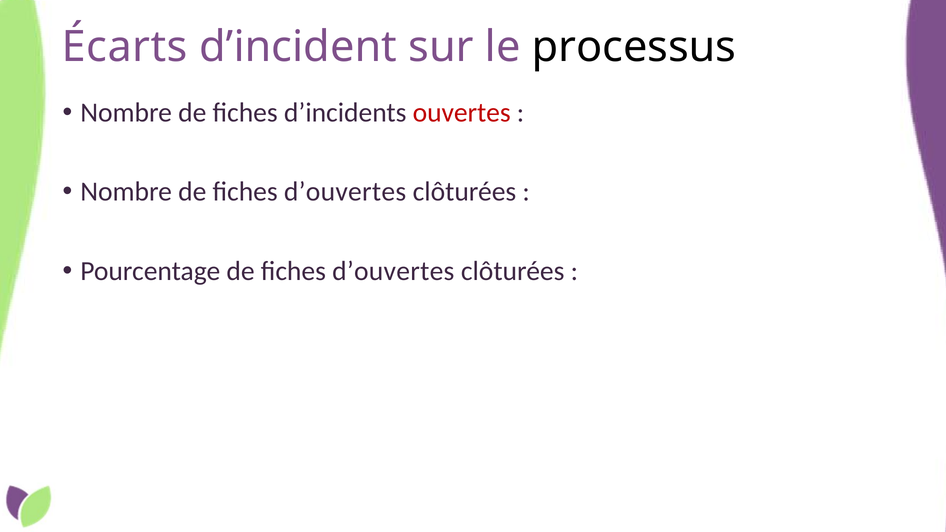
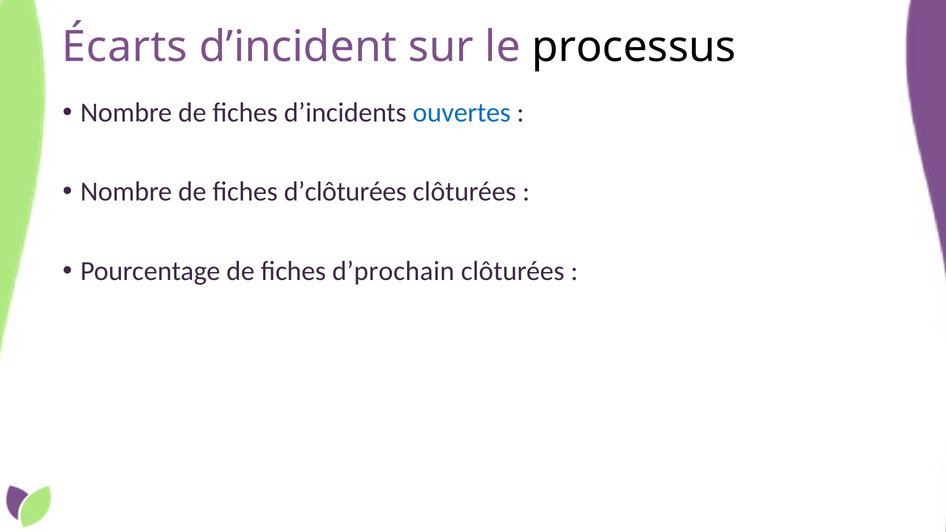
ouvertes colour: red -> blue (462, 113)
Nombre de fiches d’ouvertes: d’ouvertes -> d’clôturées (345, 192)
Pourcentage de fiches d’ouvertes: d’ouvertes -> d’prochain (393, 271)
